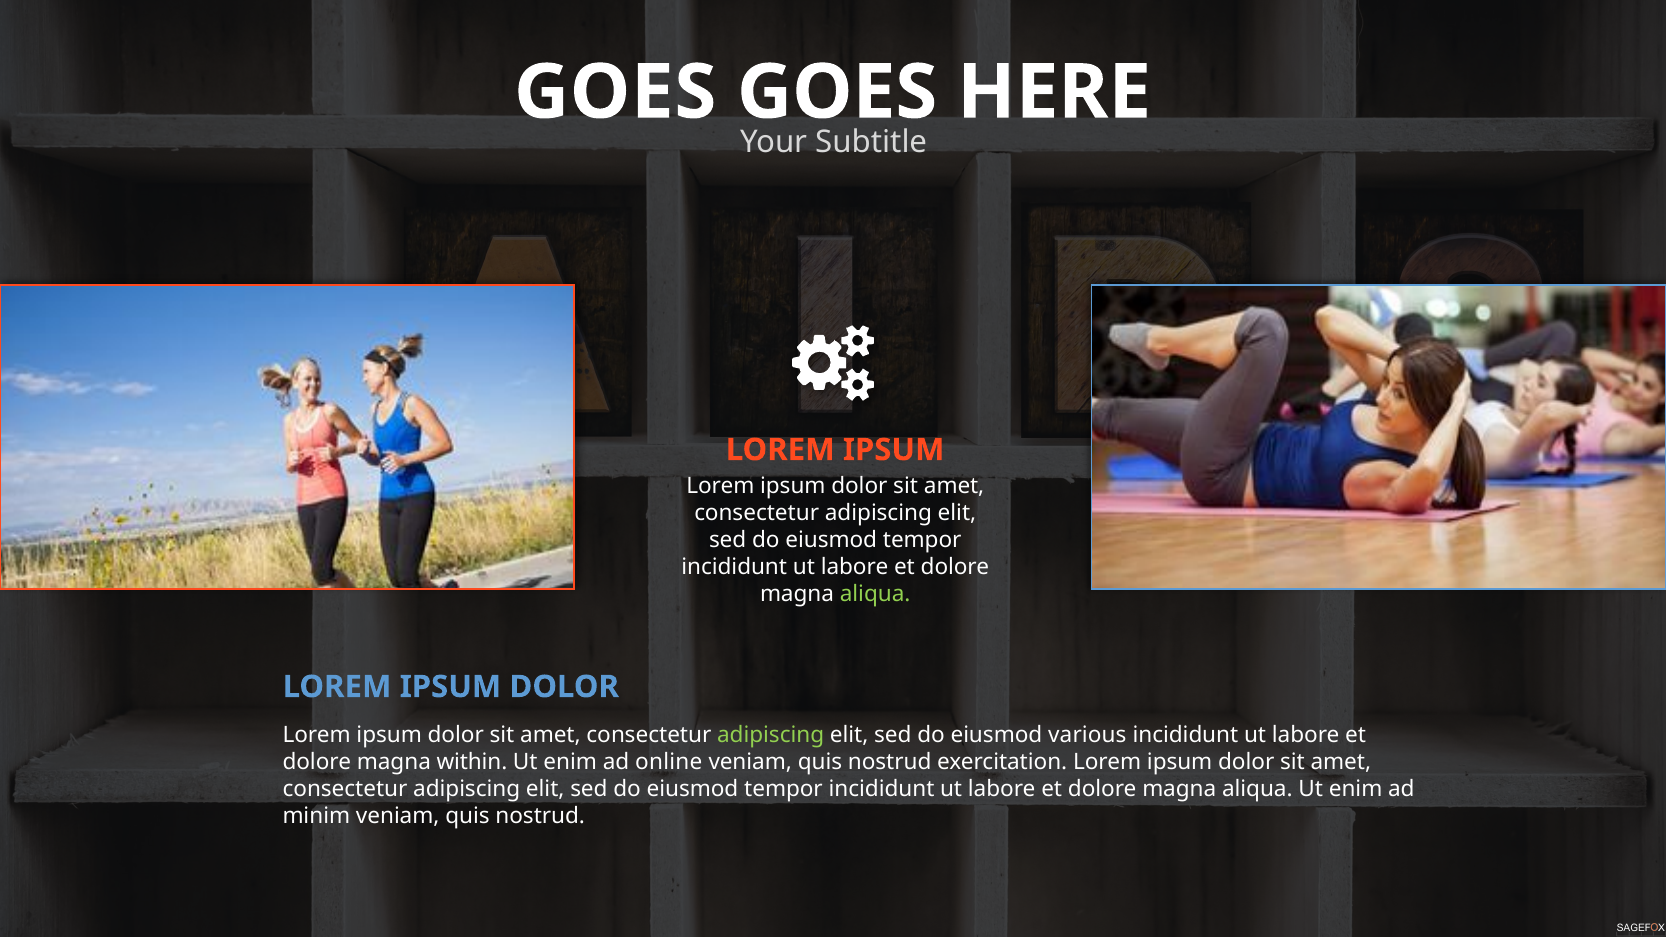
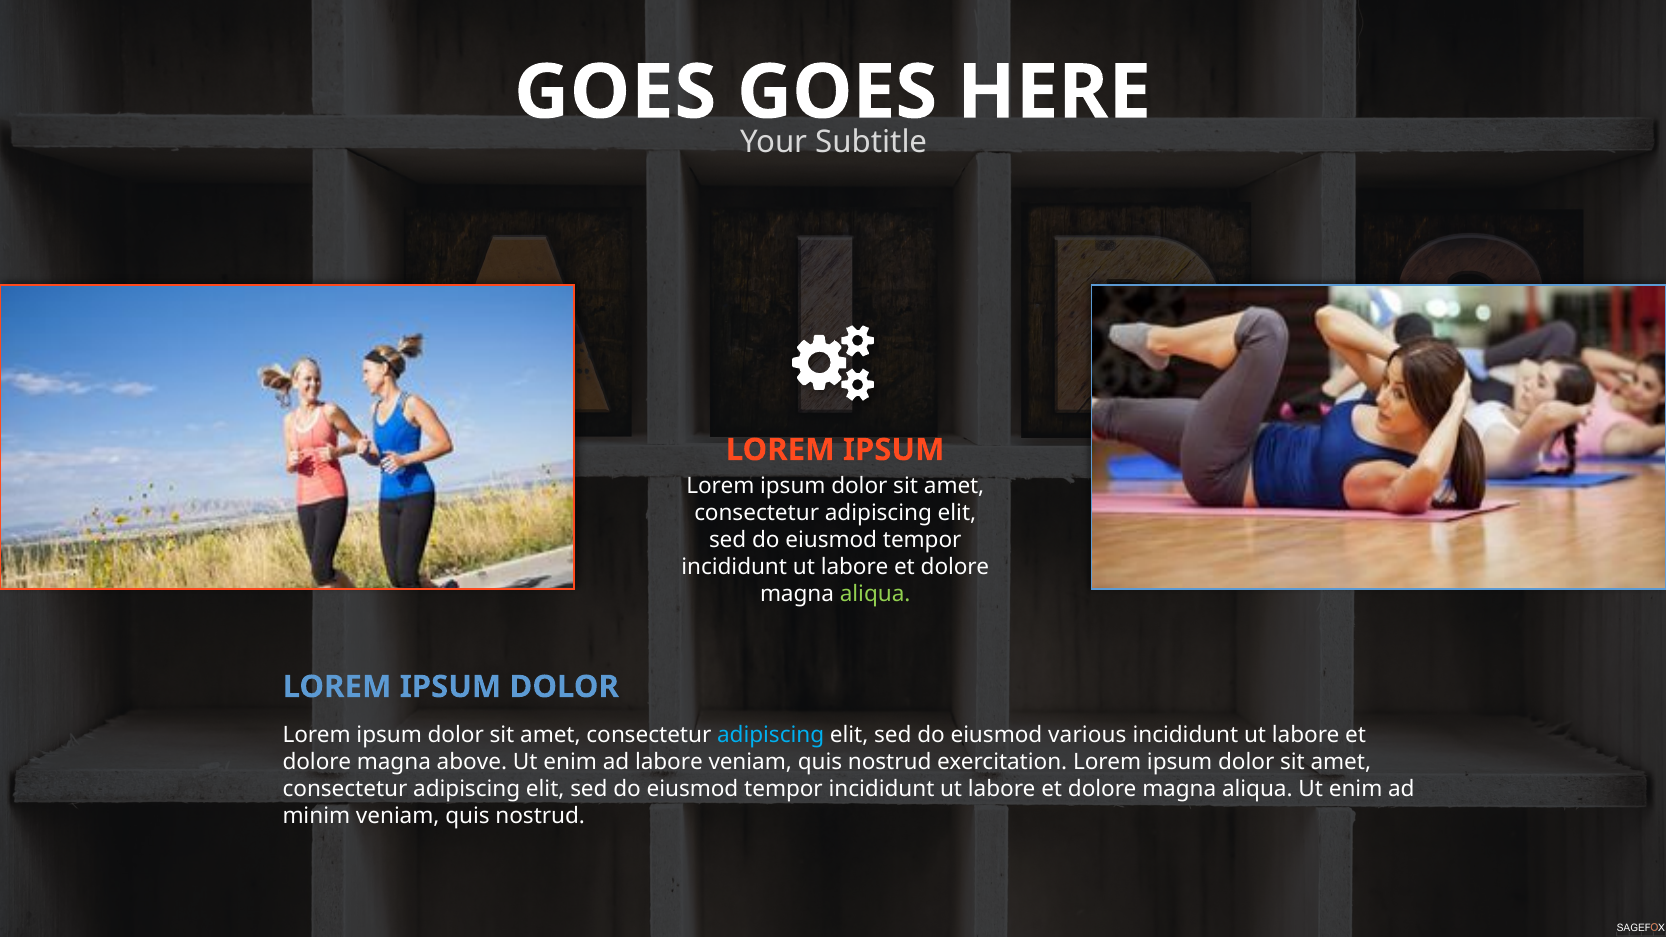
adipiscing colour: light green -> light blue (771, 735)
within: within -> above (472, 762)
ad online: online -> labore (669, 762)
